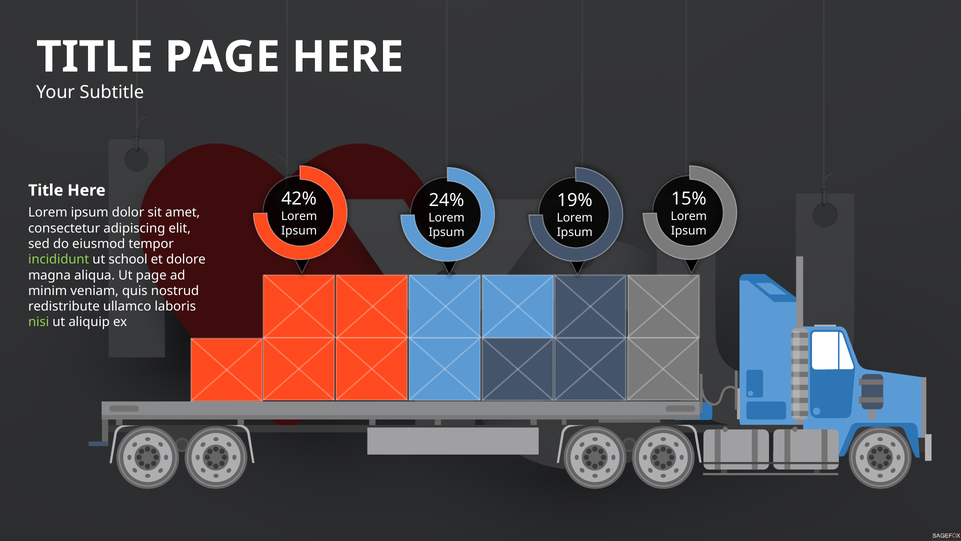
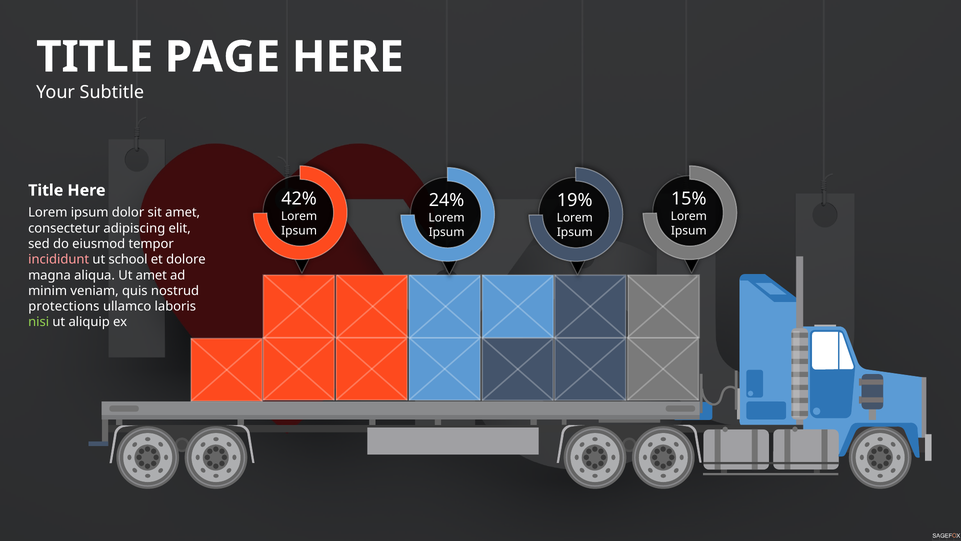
incididunt colour: light green -> pink (59, 259)
Ut page: page -> amet (151, 275)
redistribute: redistribute -> protections (64, 306)
